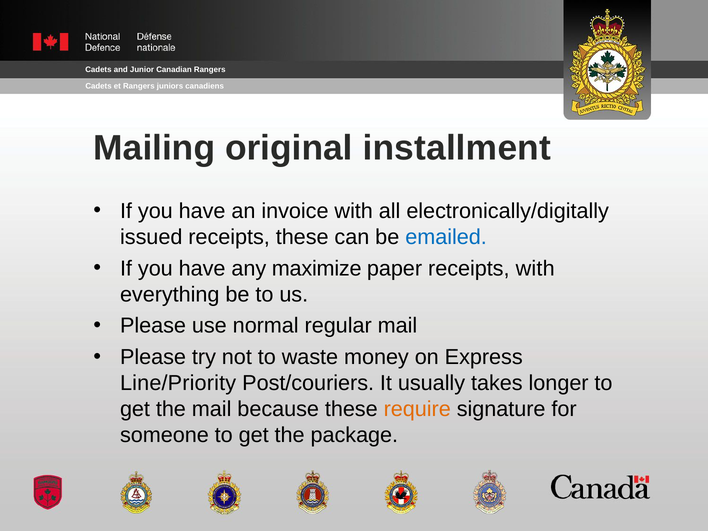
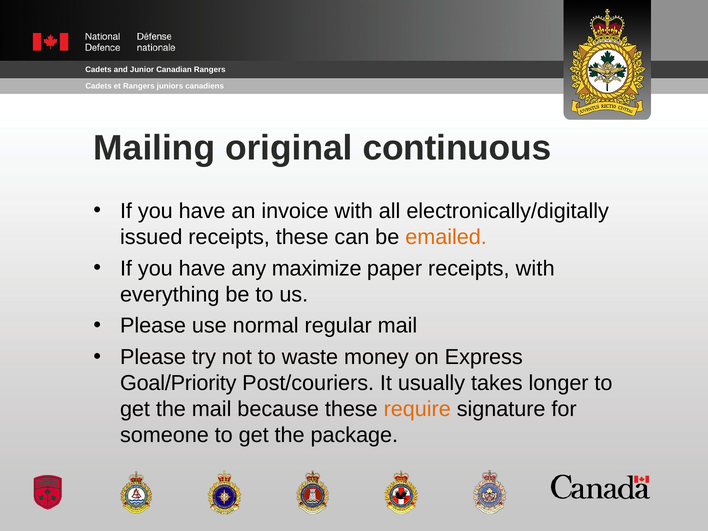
installment: installment -> continuous (457, 148)
emailed colour: blue -> orange (446, 237)
Line/Priority: Line/Priority -> Goal/Priority (178, 383)
